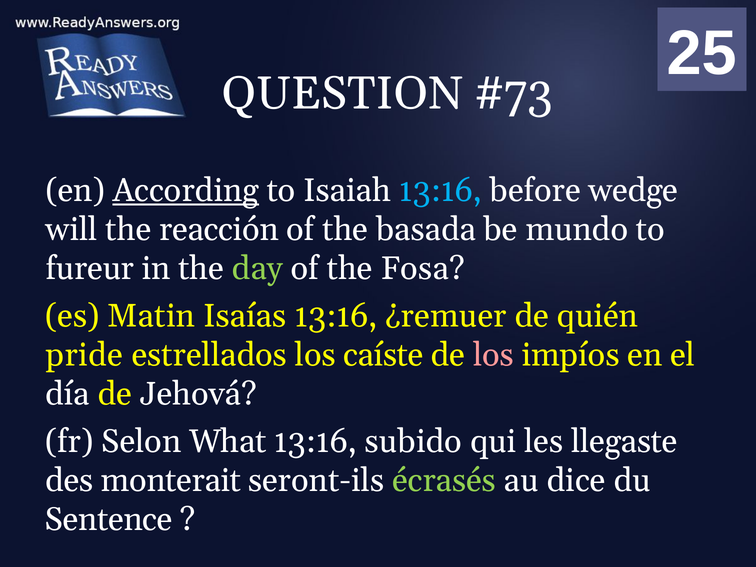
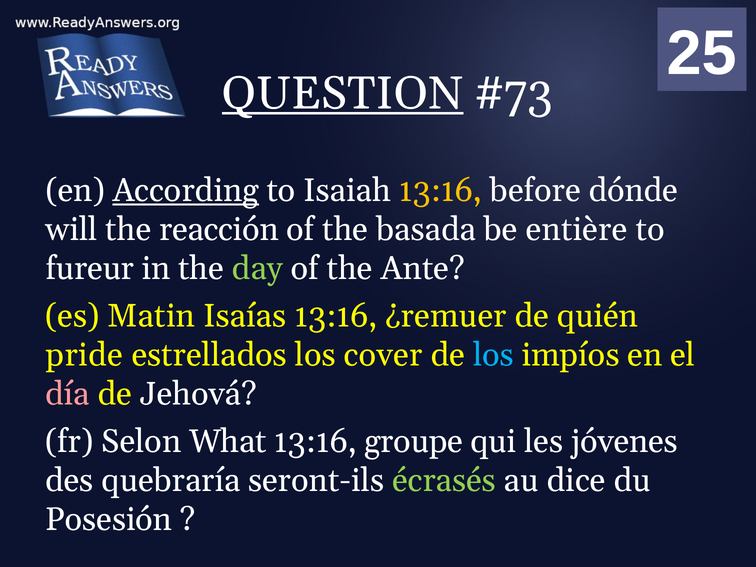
QUESTION underline: none -> present (343, 93)
13:16 colour: light blue -> yellow (440, 190)
wedge: wedge -> dónde (633, 190)
mundo: mundo -> entière (577, 230)
Fosa: Fosa -> Ante (423, 269)
caíste: caíste -> cover (383, 355)
los colour: pink -> light blue (493, 355)
día colour: white -> pink (67, 394)
subido: subido -> groupe (414, 441)
llegaste: llegaste -> jóvenes (624, 441)
monterait: monterait -> quebraría (171, 480)
Sentence: Sentence -> Posesión (109, 519)
